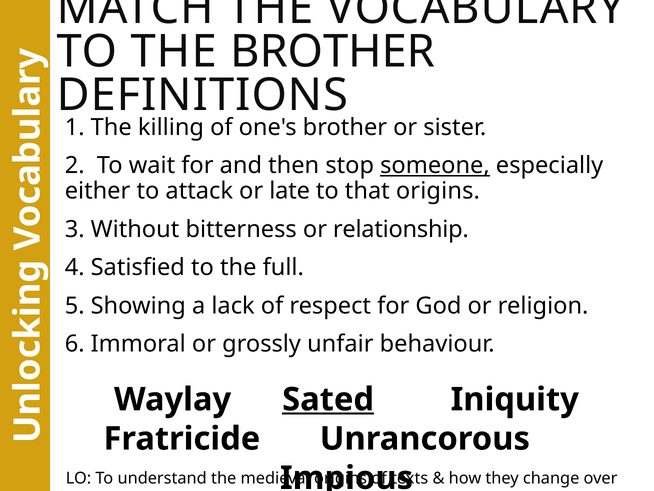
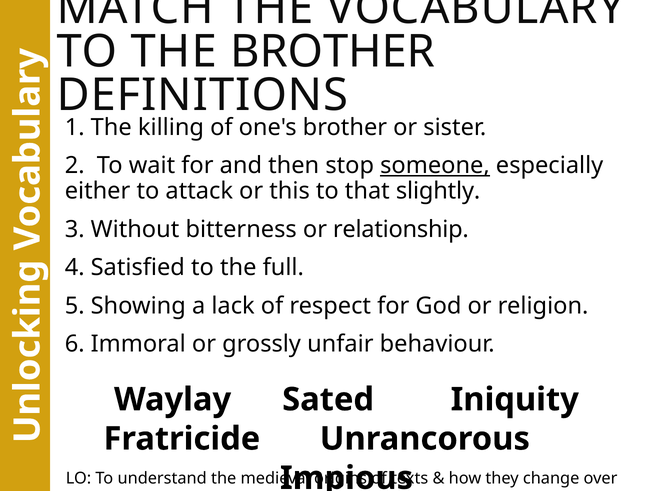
late: late -> this (290, 191)
that origins: origins -> slightly (438, 191)
Sated underline: present -> none (328, 399)
